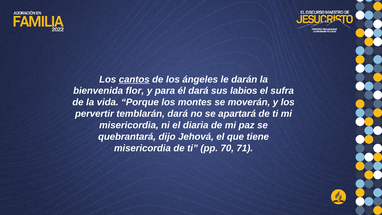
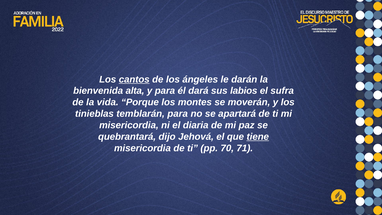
flor: flor -> alta (135, 91)
pervertir: pervertir -> tinieblas (94, 114)
temblarán dará: dará -> para (178, 114)
tiene underline: none -> present (258, 137)
